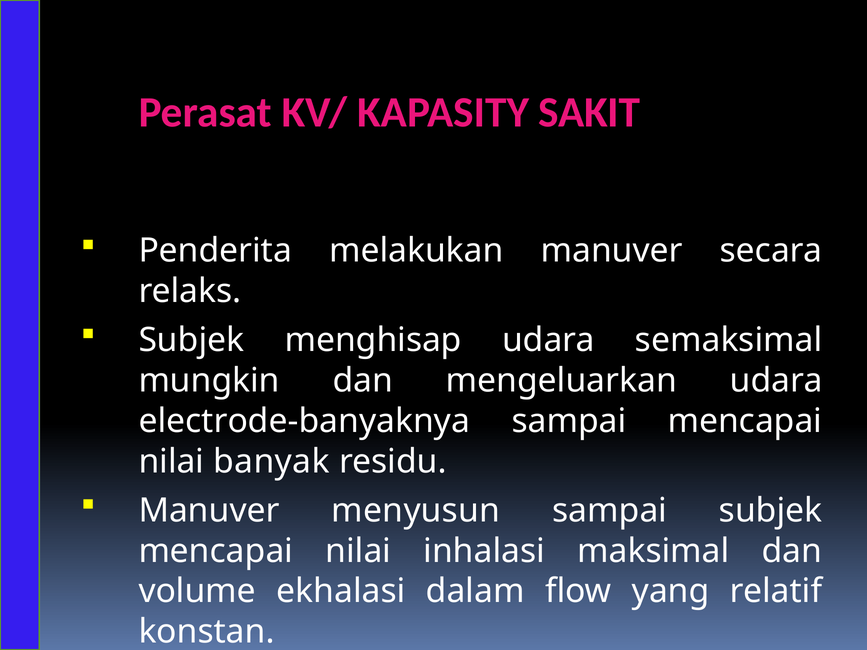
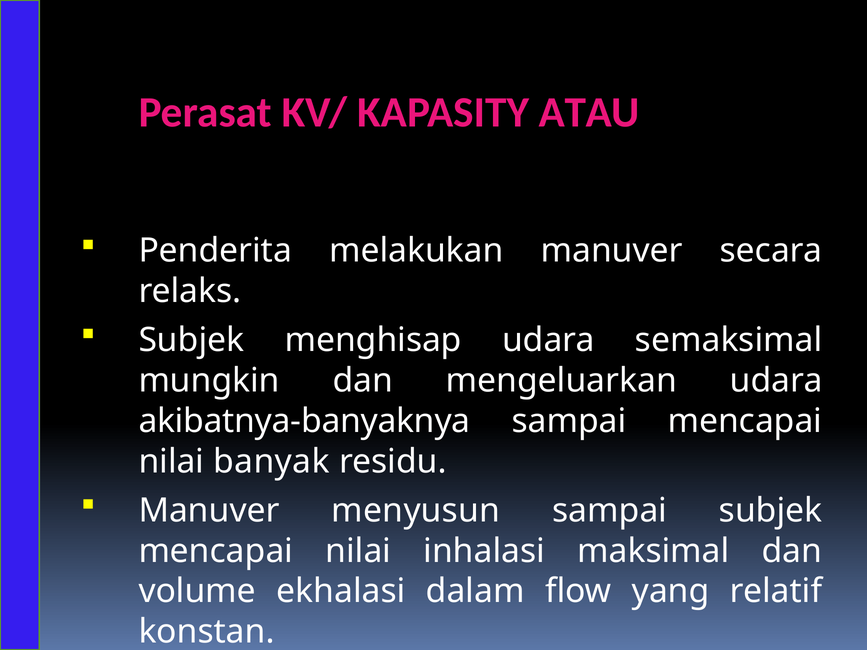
SAKIT: SAKIT -> ATAU (589, 113)
electrode-banyaknya: electrode-banyaknya -> akibatnya-banyaknya (304, 421)
